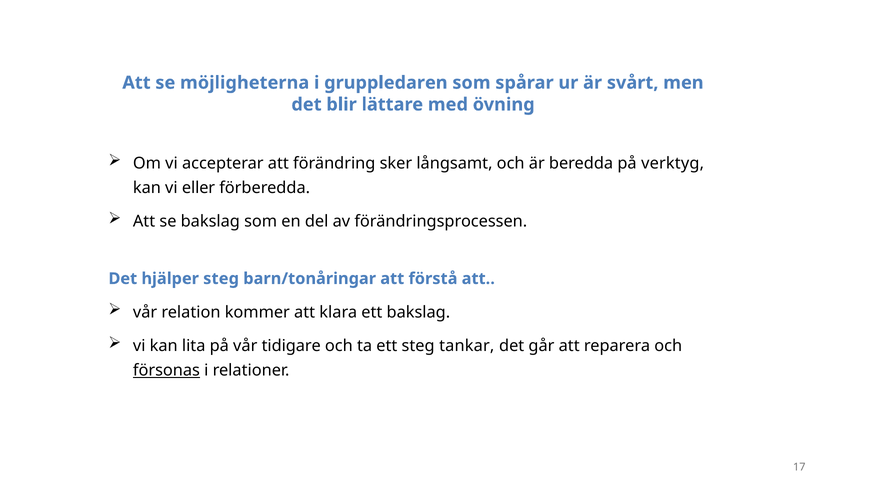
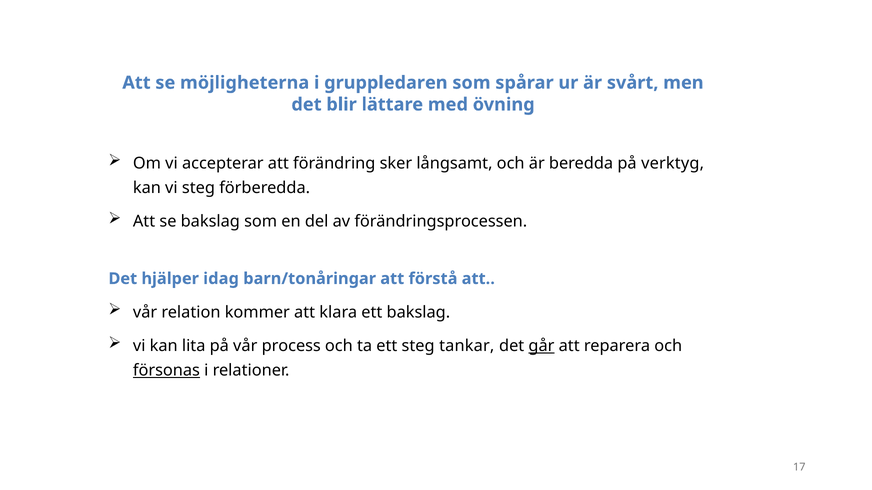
vi eller: eller -> steg (198, 188)
hjälper steg: steg -> idag (221, 279)
tidigare: tidigare -> process (291, 346)
går underline: none -> present (541, 346)
